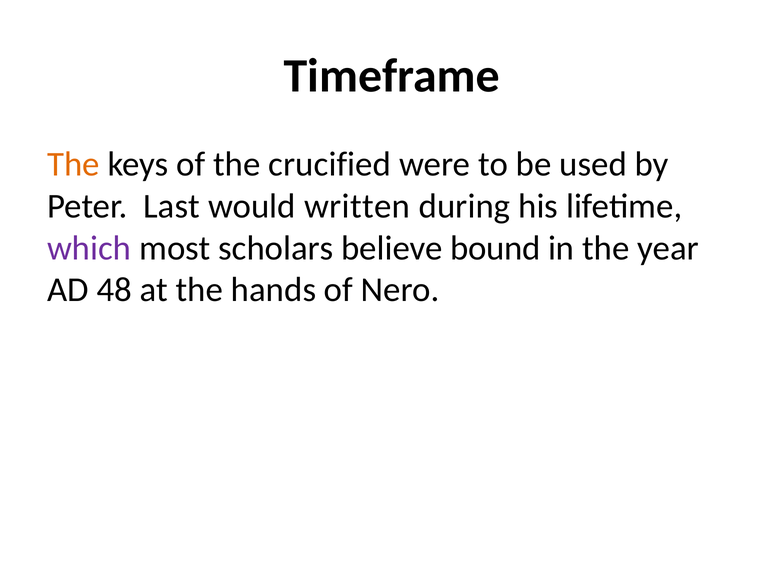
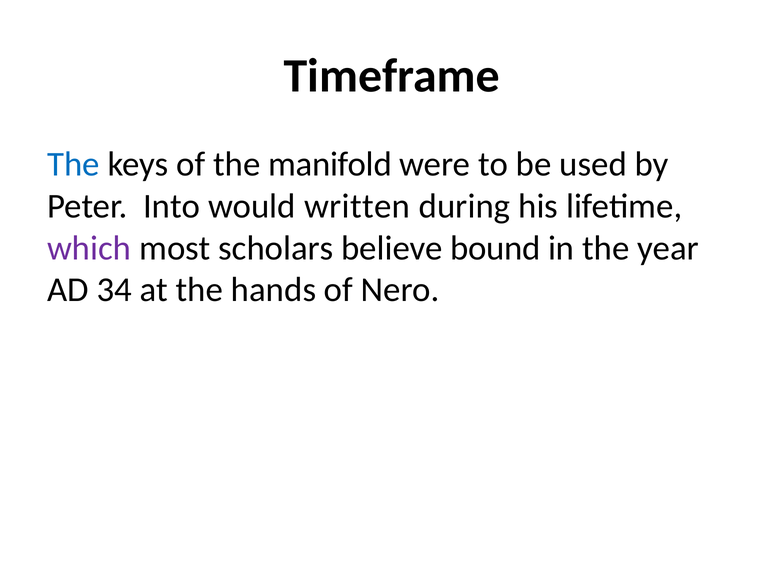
The colour: orange -> blue (73, 164)
crucified: crucified -> manifold (330, 164)
Last: Last -> Into (172, 206)
48: 48 -> 34 (114, 290)
